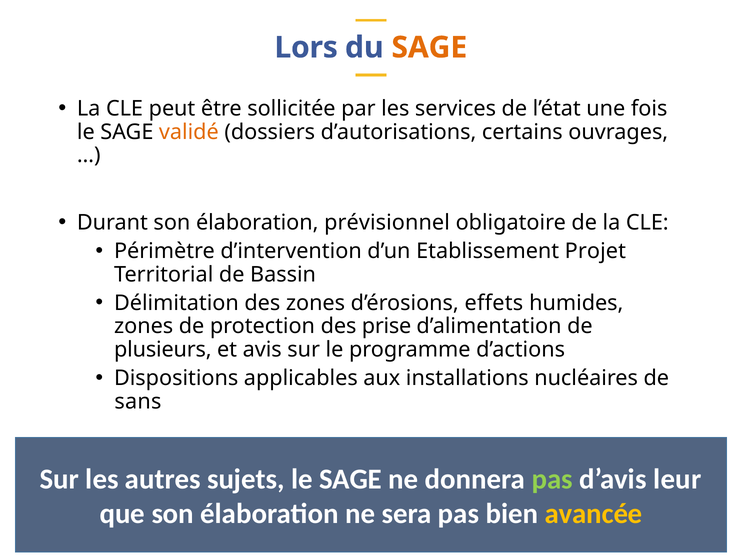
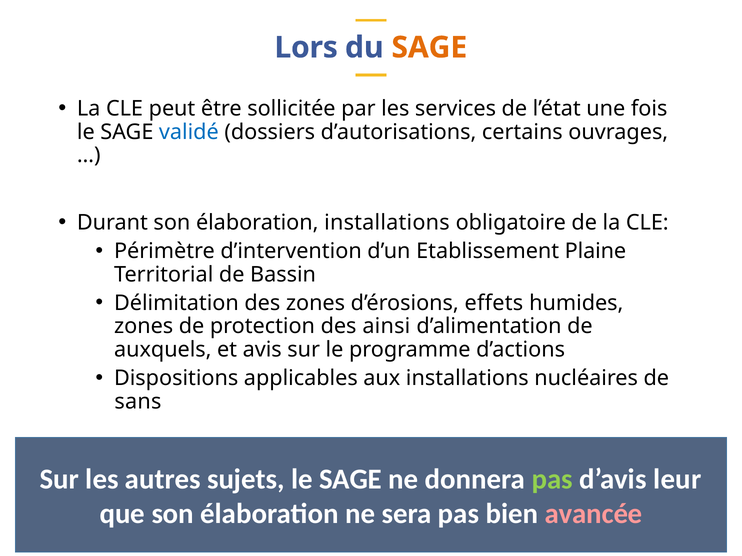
validé colour: orange -> blue (189, 132)
élaboration prévisionnel: prévisionnel -> installations (387, 223)
Projet: Projet -> Plaine (595, 251)
prise: prise -> ainsi (386, 327)
plusieurs: plusieurs -> auxquels (163, 350)
avancée colour: yellow -> pink (594, 514)
